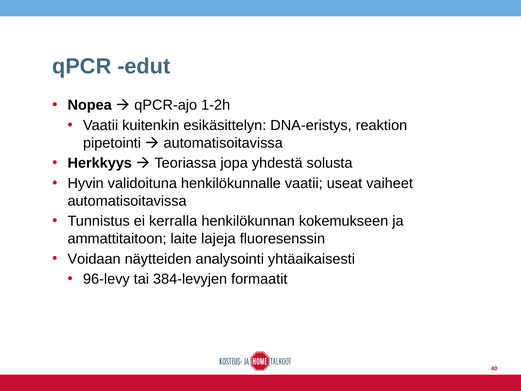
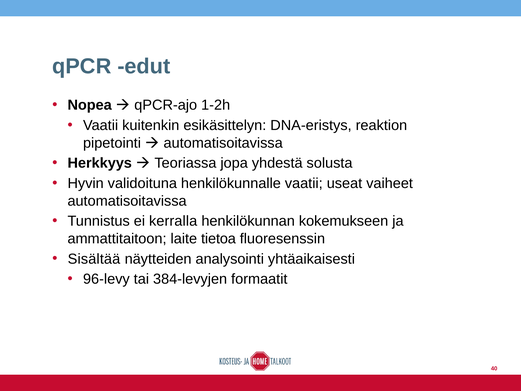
lajeja: lajeja -> tietoa (218, 238)
Voidaan: Voidaan -> Sisältää (94, 259)
